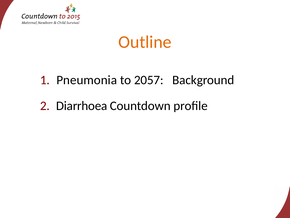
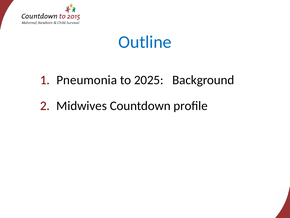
Outline colour: orange -> blue (145, 42)
2057: 2057 -> 2025 (149, 80)
Diarrhoea: Diarrhoea -> Midwives (82, 106)
